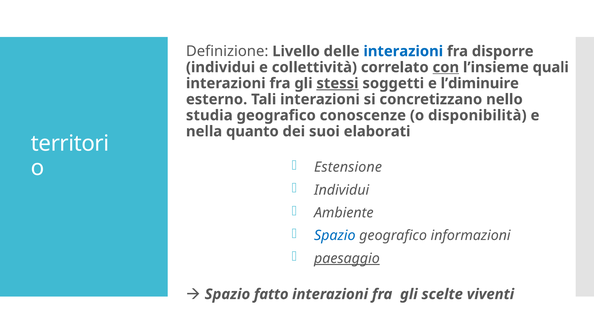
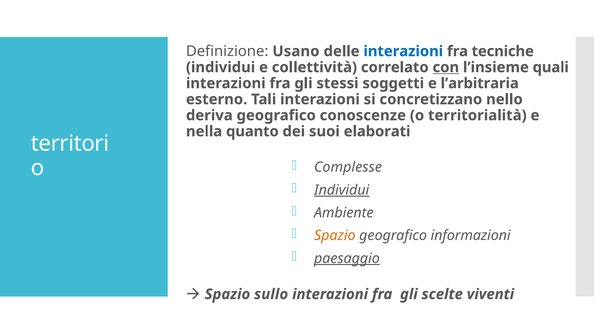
Livello: Livello -> Usano (296, 51)
disporre: disporre -> tecniche (503, 51)
stessi underline: present -> none (338, 83)
l’diminuire: l’diminuire -> l’arbitraria (480, 83)
studia: studia -> deriva (209, 115)
disponibilità: disponibilità -> territorialità (477, 115)
Estensione: Estensione -> Complesse (348, 167)
Individui underline: none -> present (342, 190)
Spazio colour: blue -> orange (335, 236)
fatto: fatto -> sullo (271, 294)
